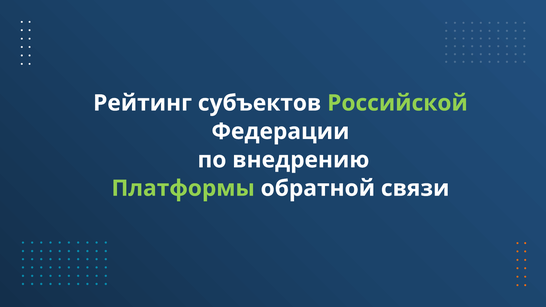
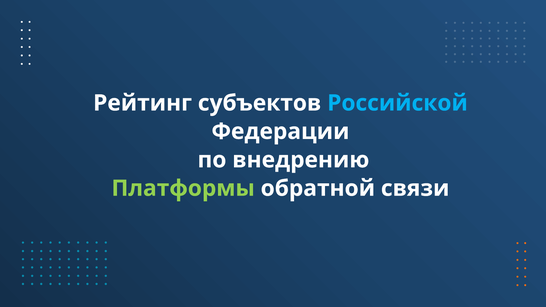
Российской colour: light green -> light blue (397, 103)
